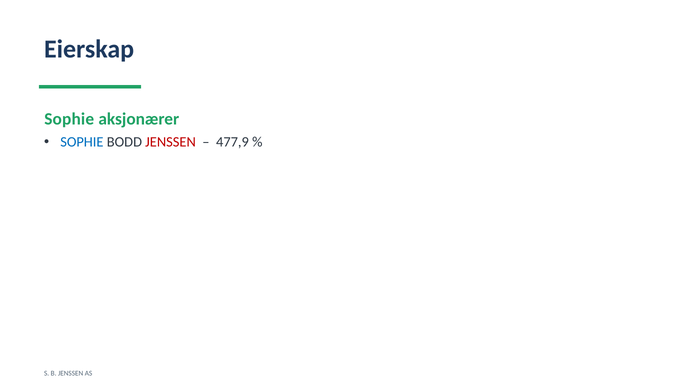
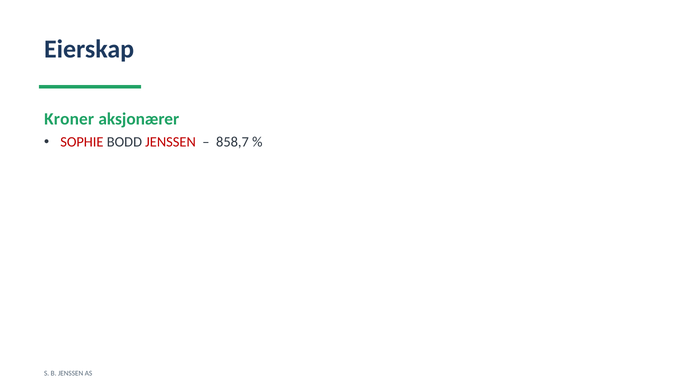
Sophie: Sophie -> Kroner (69, 119)
SOPHIE colour: blue -> red (82, 142)
477,9: 477,9 -> 858,7 (232, 142)
